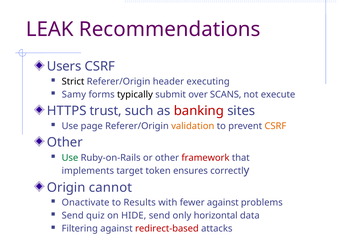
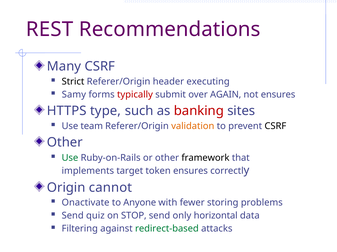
LEAK: LEAK -> REST (50, 30)
Users: Users -> Many (64, 67)
typically colour: black -> red (135, 95)
SCANS: SCANS -> AGAIN (226, 95)
not execute: execute -> ensures (278, 95)
trust: trust -> type (106, 111)
page: page -> team (92, 126)
CSRF colour: orange -> black (275, 126)
framework colour: red -> black (205, 158)
Results: Results -> Anyone (140, 203)
fewer against: against -> storing (223, 203)
HIDE: HIDE -> STOP (134, 216)
redirect-based colour: red -> green (167, 229)
